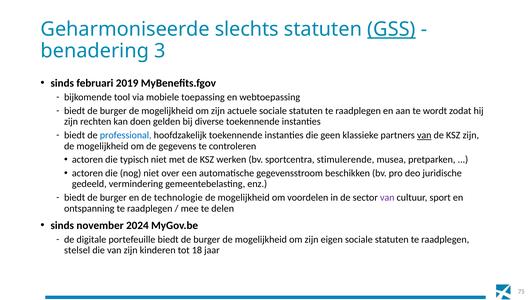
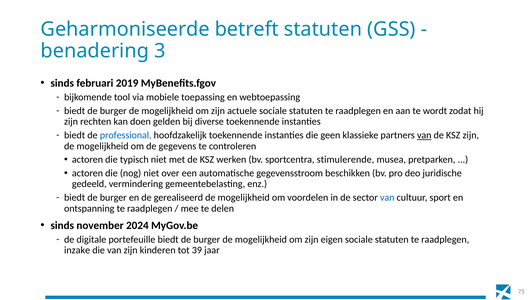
slechts: slechts -> betreft (247, 29)
GSS underline: present -> none (391, 29)
technologie: technologie -> gerealiseerd (178, 197)
van colour: purple -> blue (387, 197)
stelsel: stelsel -> inzake (77, 250)
18: 18 -> 39 (197, 250)
